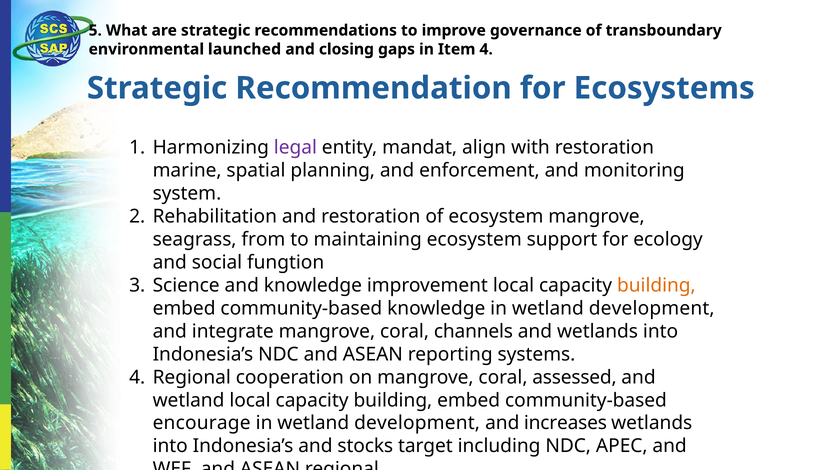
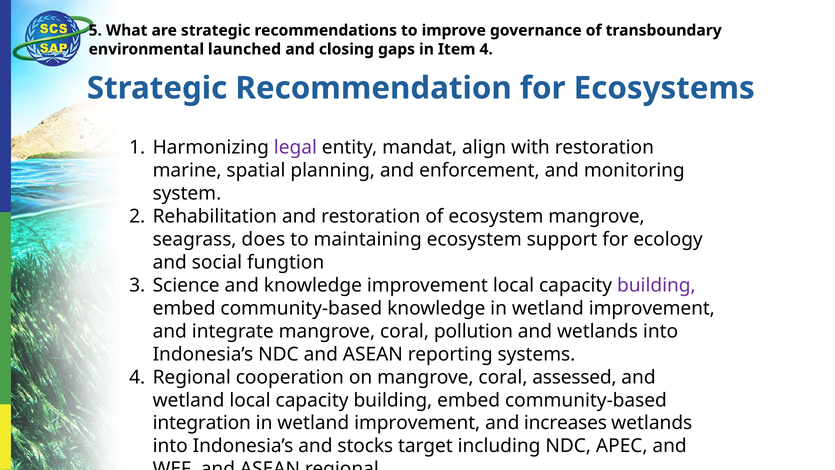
from: from -> does (263, 239)
building colour: orange -> purple (656, 285)
knowledge in wetland development: development -> improvement (652, 308)
channels: channels -> pollution (473, 331)
encourage: encourage -> integration (202, 423)
development: development -> improvement (417, 423)
